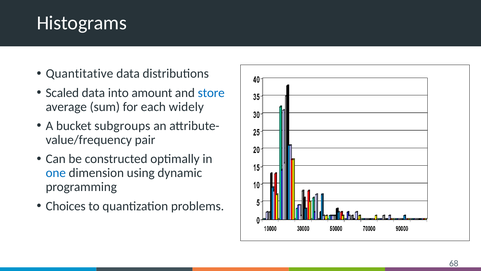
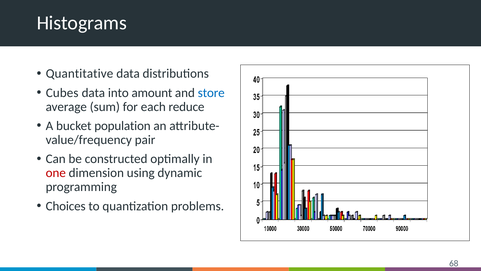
Scaled: Scaled -> Cubes (62, 93)
widely: widely -> reduce (186, 107)
subgroups: subgroups -> population (122, 126)
one colour: blue -> red (56, 173)
